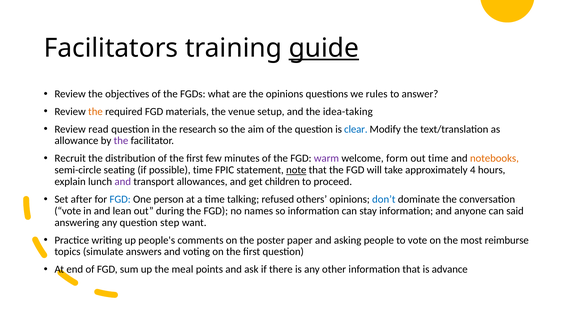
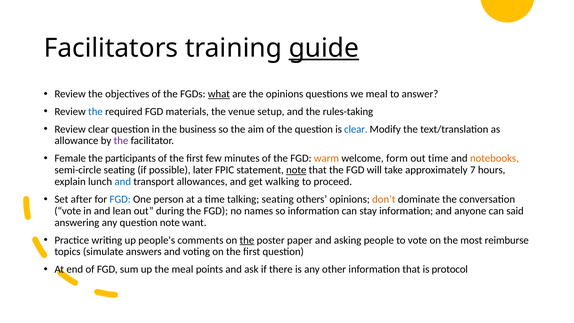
what underline: none -> present (219, 94)
we rules: rules -> meal (377, 94)
the colour: orange -> blue (95, 111)
idea-taking: idea-taking -> rules-taking (348, 111)
Review read: read -> clear (99, 129)
research: research -> business (198, 129)
Recruit: Recruit -> Female (70, 158)
distribution: distribution -> participants (130, 158)
warm colour: purple -> orange (326, 158)
possible time: time -> later (203, 170)
4: 4 -> 7 (473, 170)
and colour: purple -> blue (123, 182)
children: children -> walking (282, 182)
talking refused: refused -> seating (278, 199)
don’t colour: blue -> orange (384, 199)
question step: step -> note (170, 222)
the underline: none -> present (247, 240)
advance: advance -> protocol (450, 269)
